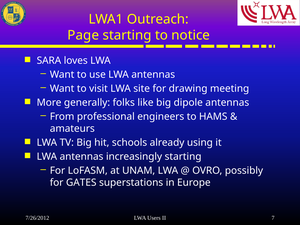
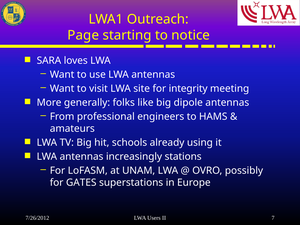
drawing: drawing -> integrity (188, 89)
increasingly starting: starting -> stations (183, 157)
